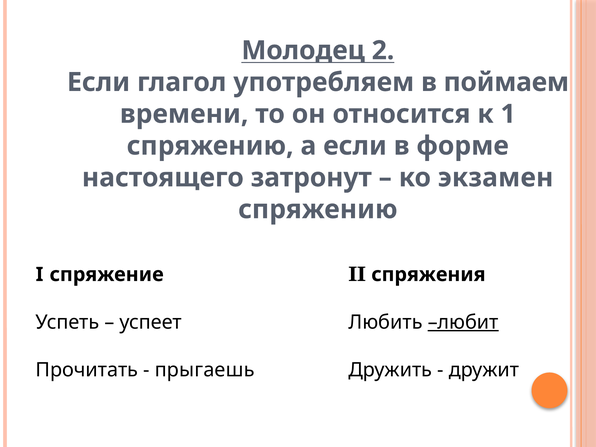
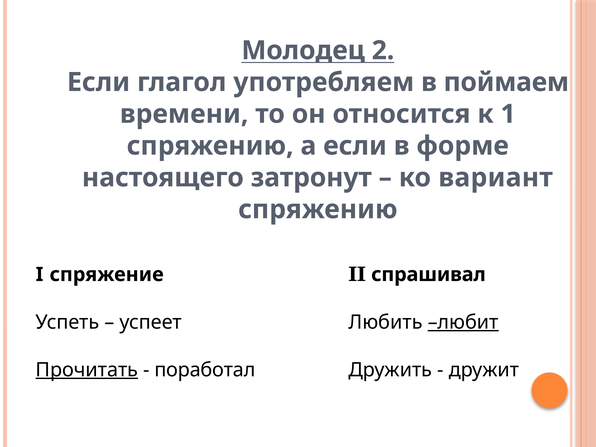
экзамен: экзамен -> вариант (496, 178)
спряжения: спряжения -> спрашивал (428, 275)
Прочитать underline: none -> present (87, 370)
прыгаешь: прыгаешь -> поработал (205, 370)
